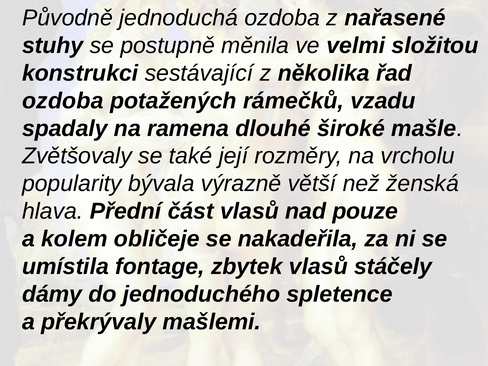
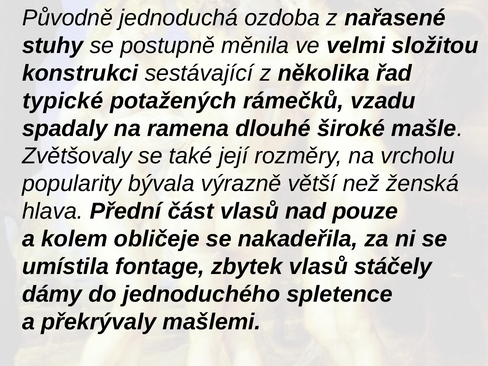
ozdoba: ozdoba -> typické (63, 101)
